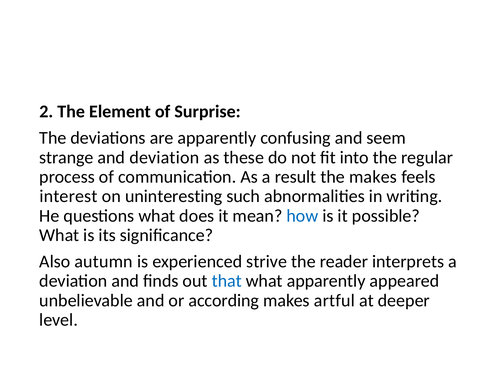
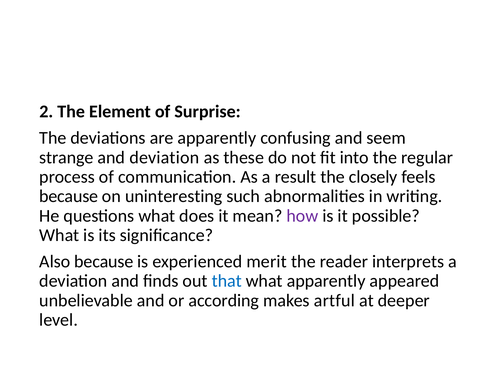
the makes: makes -> closely (373, 177)
interest: interest -> because (69, 196)
how colour: blue -> purple (302, 216)
Also autumn: autumn -> because (104, 262)
strive: strive -> merit (267, 262)
